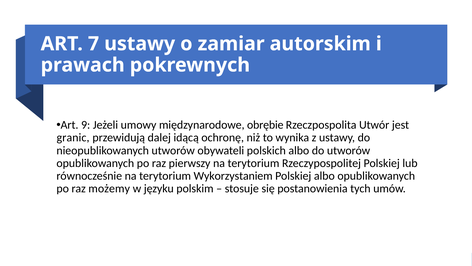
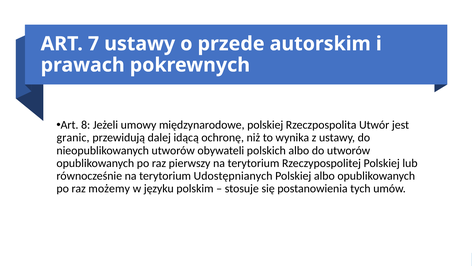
zamiar: zamiar -> przede (231, 44)
9: 9 -> 8 (86, 125)
międzynarodowe obrębie: obrębie -> polskiej (265, 125)
Wykorzystaniem: Wykorzystaniem -> Udostępnianych (233, 176)
